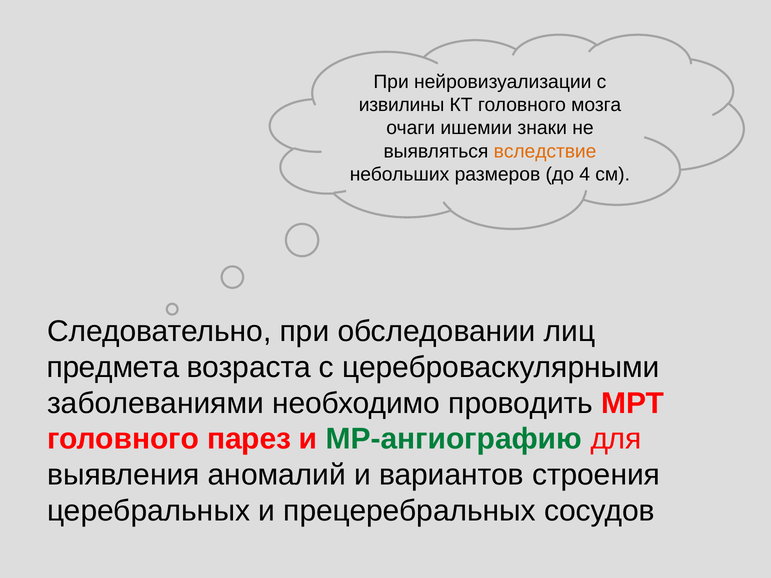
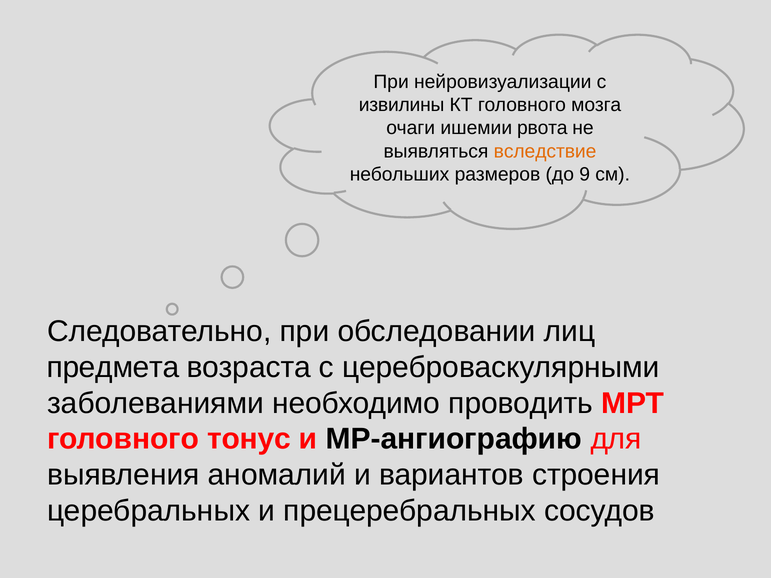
знаки: знаки -> рвота (542, 128)
4: 4 -> 9 (585, 174)
парез: парез -> тонус (249, 439)
МР-ангиографию colour: green -> black (454, 439)
